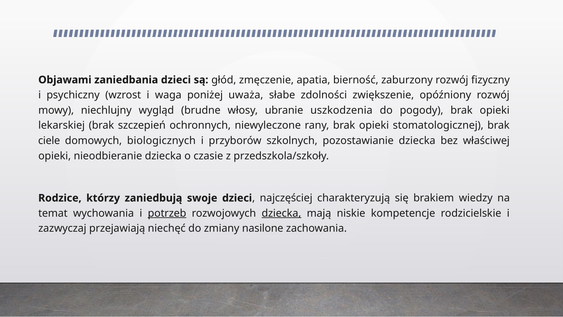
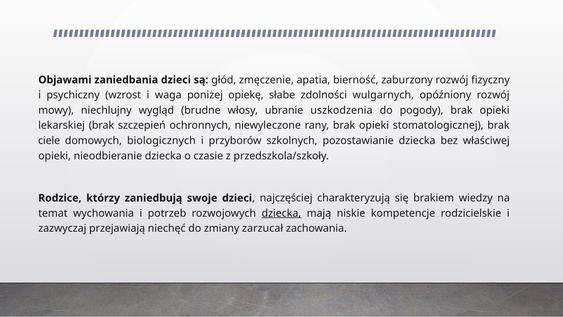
uważa: uważa -> opiekę (246, 95)
zwiększenie: zwiększenie -> wulgarnych (383, 95)
potrzeb underline: present -> none (167, 213)
nasilone: nasilone -> zarzucał (263, 228)
